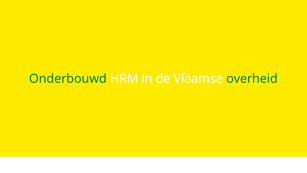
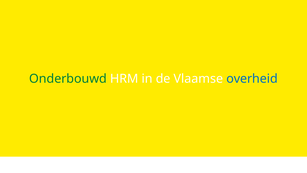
overheid colour: green -> blue (252, 79)
